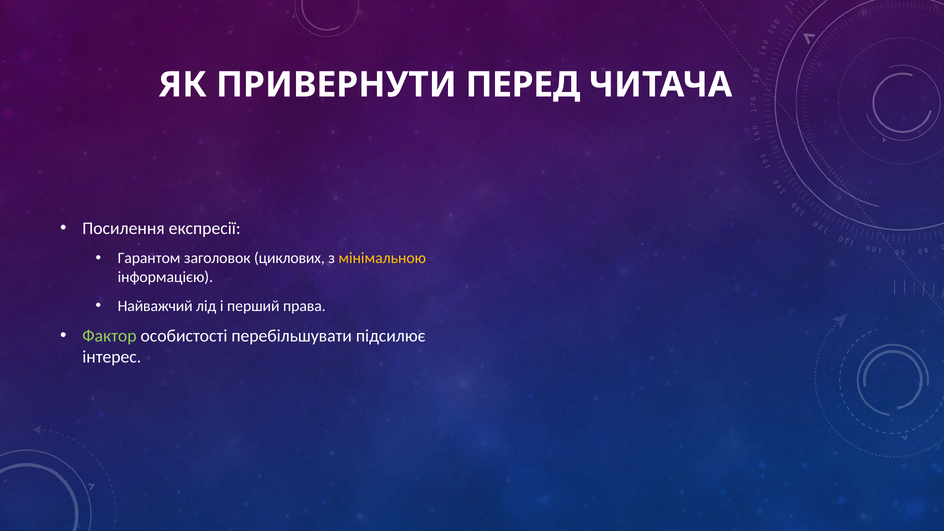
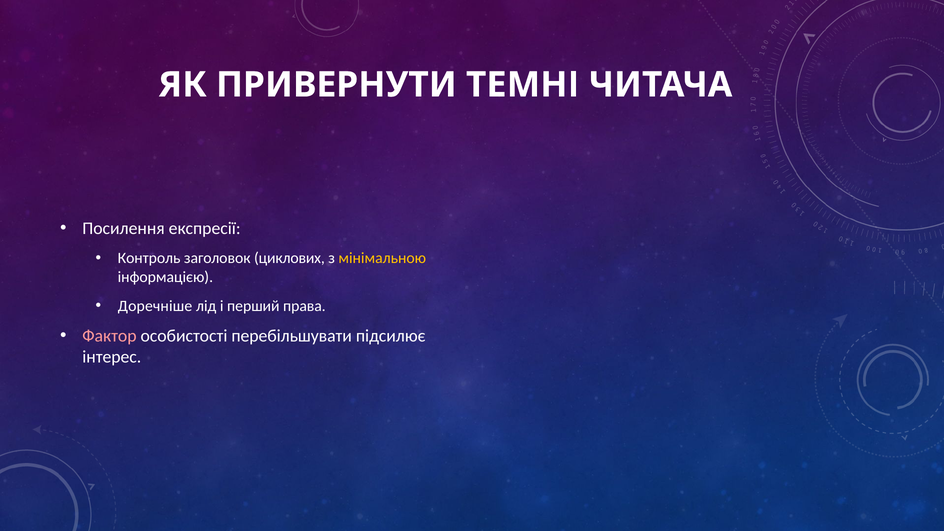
ПЕРЕД: ПЕРЕД -> ТЕМНІ (523, 85)
Гарантом: Гарантом -> Контроль (149, 258)
Найважчий: Найважчий -> Доречніше (155, 306)
Фактор colour: light green -> pink (109, 336)
